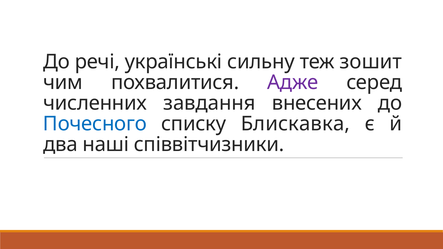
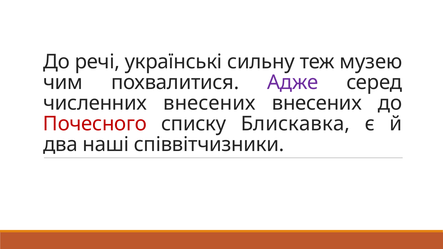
зошит: зошит -> музею (371, 62)
численних завдання: завдання -> внесених (209, 103)
Почесного colour: blue -> red (95, 124)
